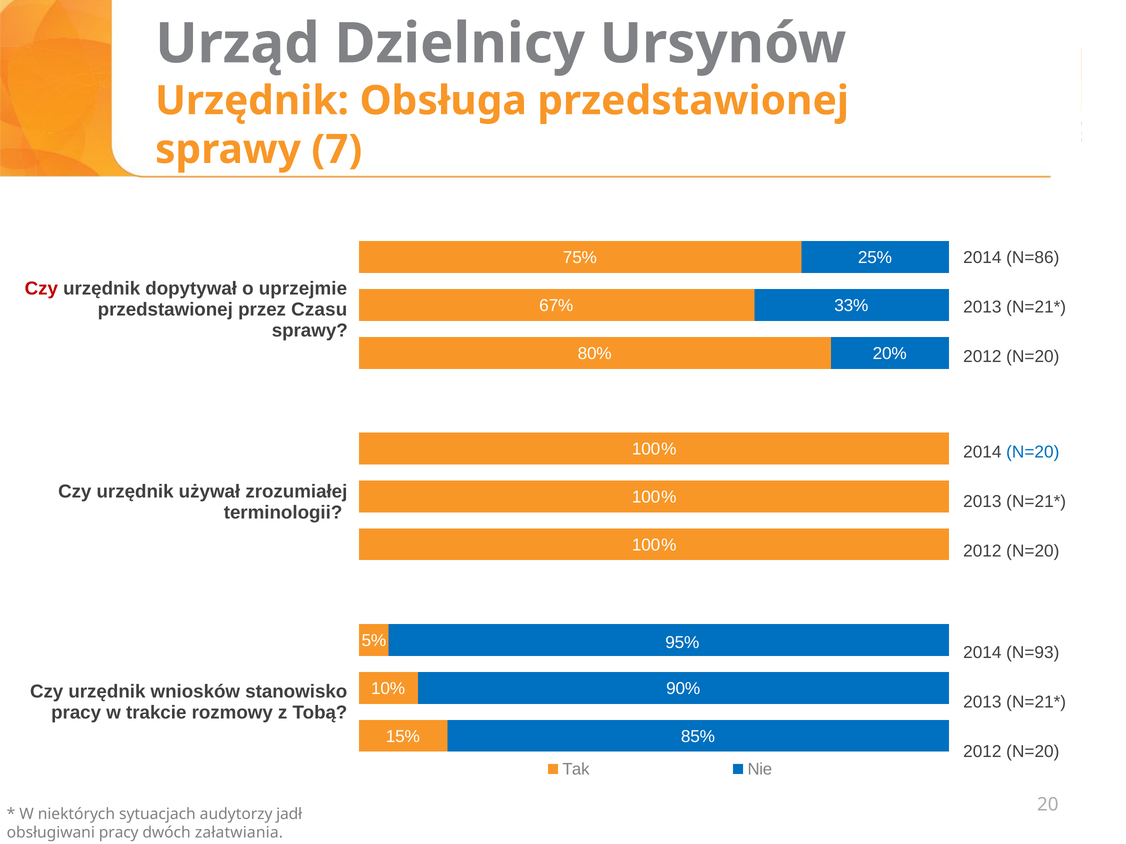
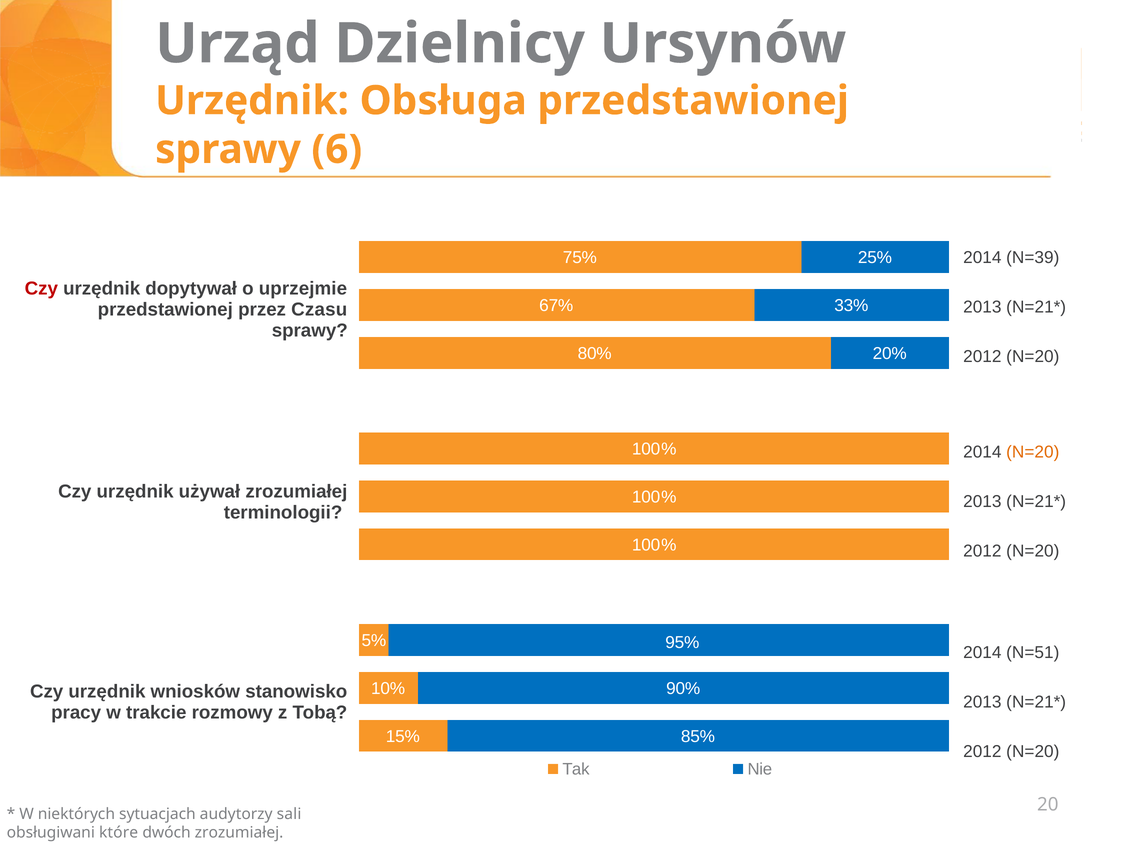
7: 7 -> 6 (337, 150)
N=86: N=86 -> N=39 (1033, 258)
N=20 colour: blue -> orange (1033, 452)
N=93: N=93 -> N=51 (1033, 653)
jadł: jadł -> sali (289, 815)
obsługiwani pracy: pracy -> które (119, 833)
dwóch załatwiania: załatwiania -> zrozumiałej (239, 833)
